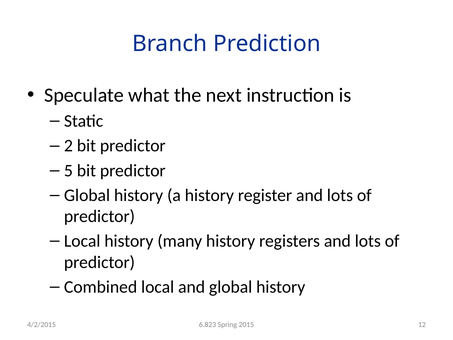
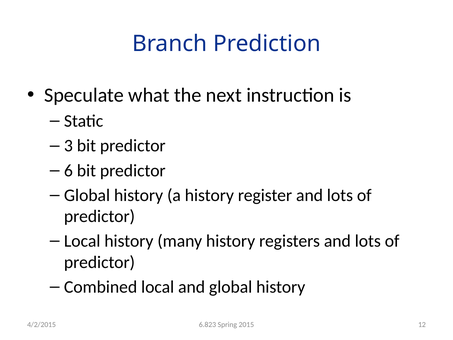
2: 2 -> 3 (68, 146)
5: 5 -> 6 (68, 170)
